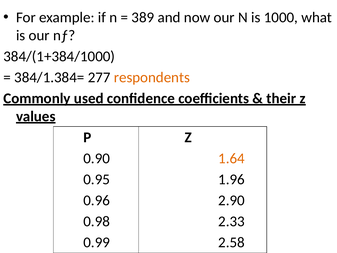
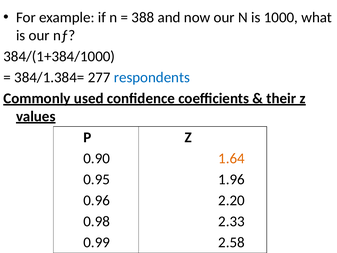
389: 389 -> 388 (143, 17)
respondents colour: orange -> blue (152, 77)
2.90: 2.90 -> 2.20 (231, 200)
